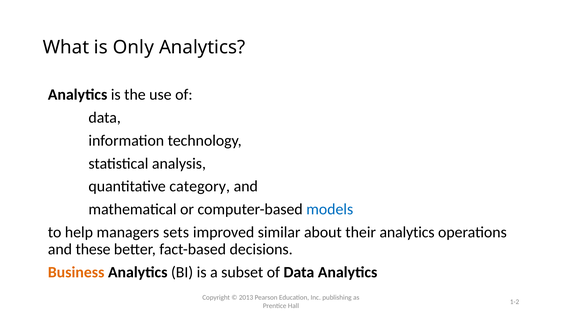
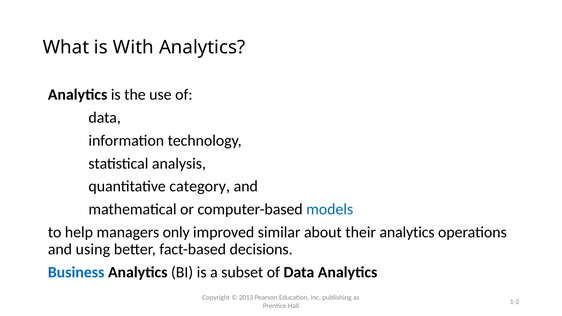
Only: Only -> With (133, 47)
sets: sets -> only (176, 232)
these: these -> using (93, 250)
Business colour: orange -> blue (76, 272)
